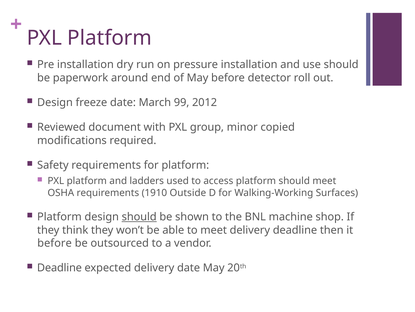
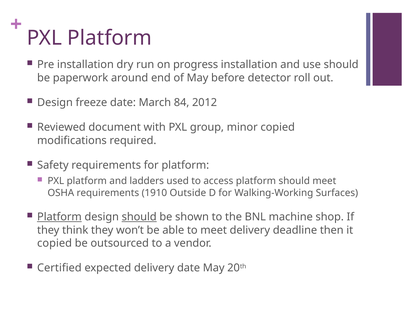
pressure: pressure -> progress (196, 65)
99: 99 -> 84 (182, 102)
Platform underline: none -> present (59, 216)
before: before -> copied (55, 243)
Deadline: Deadline -> Certified (59, 267)
